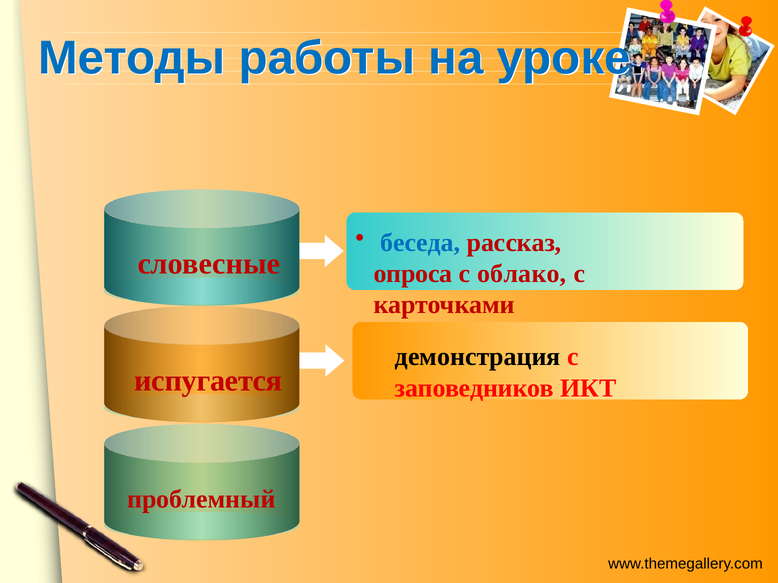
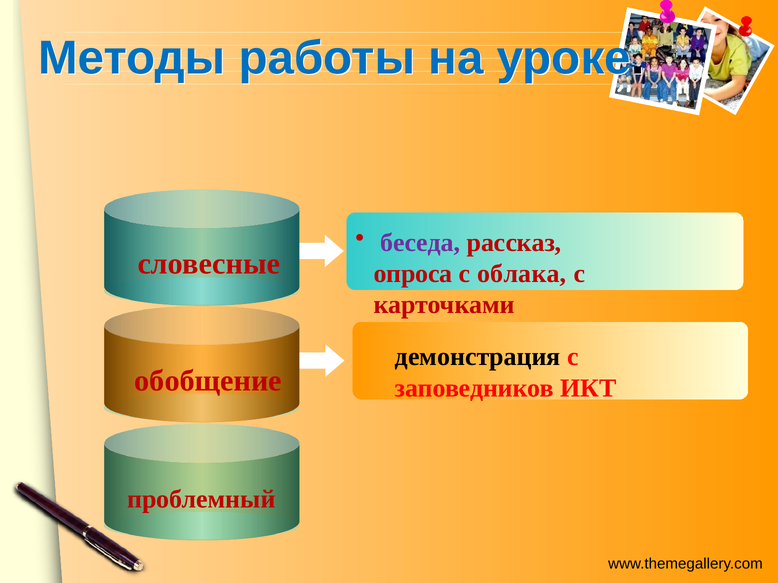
беседа colour: blue -> purple (420, 243)
облако: облако -> облака (522, 274)
испугается: испугается -> обобщение (208, 381)
